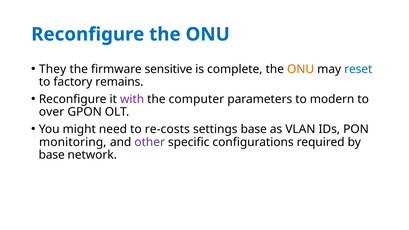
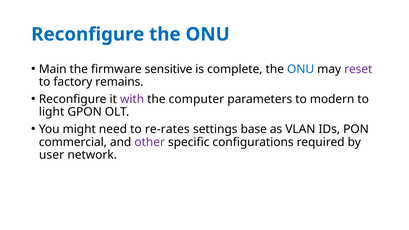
They: They -> Main (53, 69)
ONU colour: orange -> blue (301, 69)
reset colour: blue -> purple (358, 69)
over: over -> light (52, 112)
re-costs: re-costs -> re-rates (167, 129)
monitoring: monitoring -> commercial (73, 142)
base: base -> user (52, 155)
